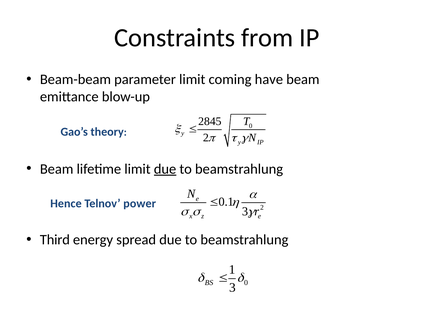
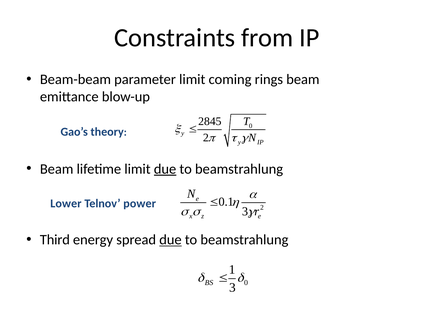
have: have -> rings (269, 79)
Hence: Hence -> Lower (66, 203)
due underline: none -> present (170, 240)
